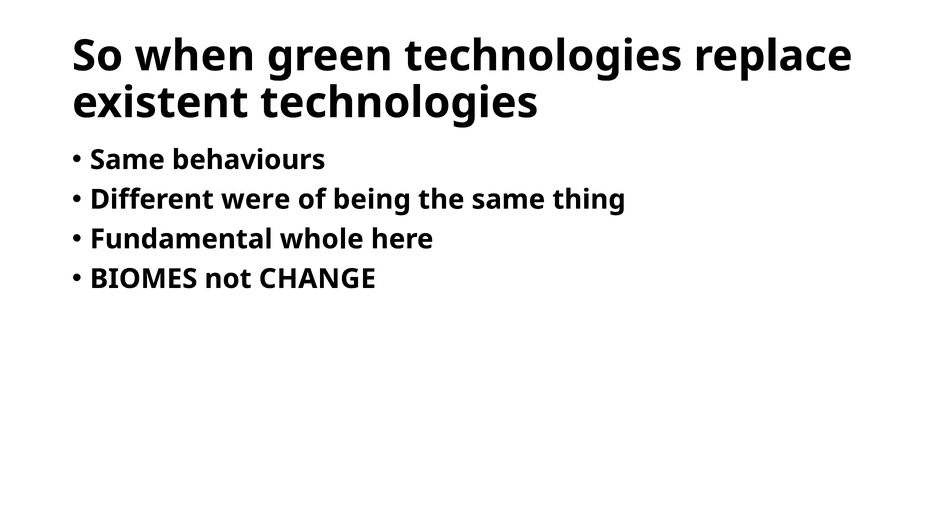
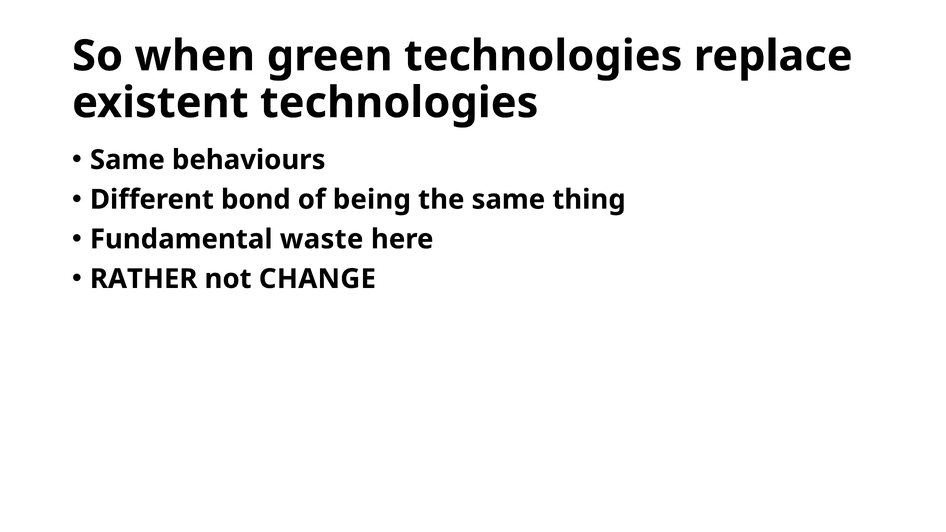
were: were -> bond (256, 200)
whole: whole -> waste (322, 239)
BIOMES: BIOMES -> RATHER (144, 279)
